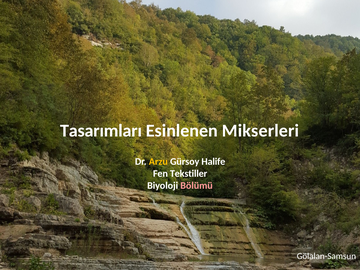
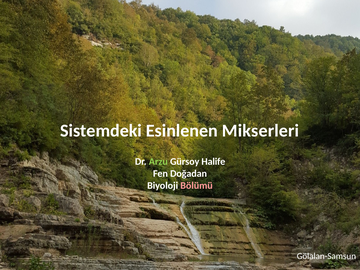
Tasarımları: Tasarımları -> Sistemdeki (101, 131)
Arzu colour: yellow -> light green (158, 162)
Tekstiller: Tekstiller -> Doğadan (189, 174)
